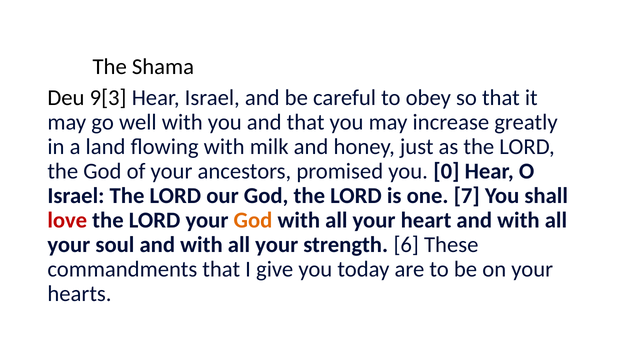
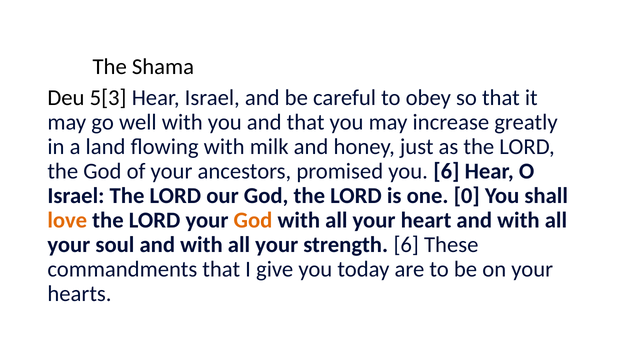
9[3: 9[3 -> 5[3 (108, 98)
you 0: 0 -> 6 (446, 171)
7: 7 -> 0 (467, 196)
love colour: red -> orange (67, 220)
